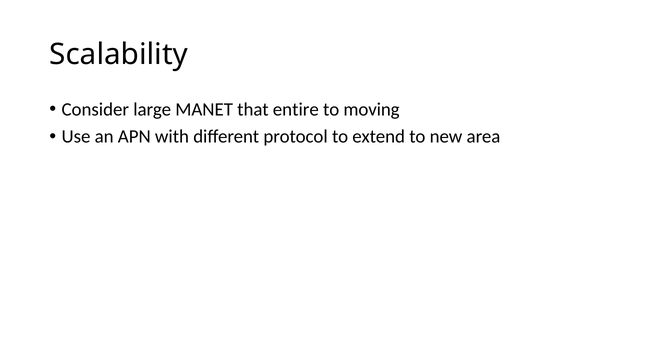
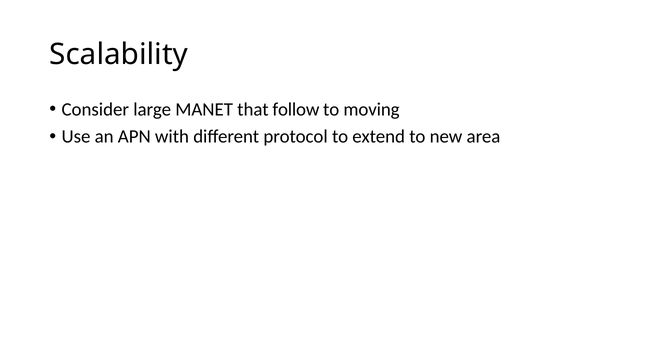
entire: entire -> follow (296, 110)
